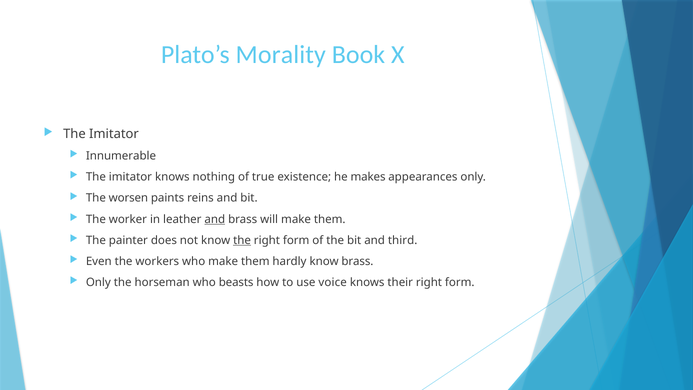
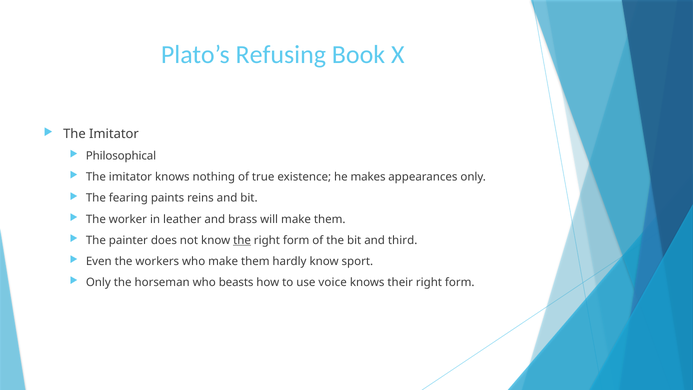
Morality: Morality -> Refusing (281, 55)
Innumerable: Innumerable -> Philosophical (121, 156)
worsen: worsen -> fearing (128, 198)
and underline: present -> none (215, 219)
know brass: brass -> sport (357, 261)
